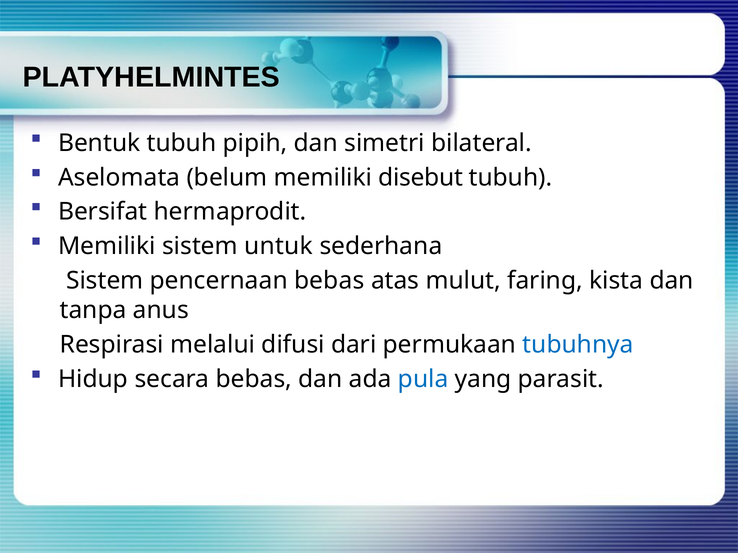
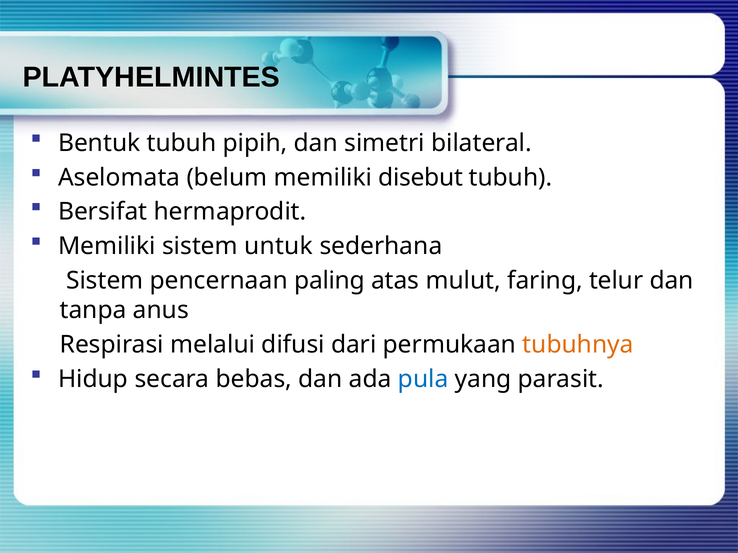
pencernaan bebas: bebas -> paling (330, 281)
kista: kista -> telur (616, 281)
tubuhnya colour: blue -> orange (578, 345)
